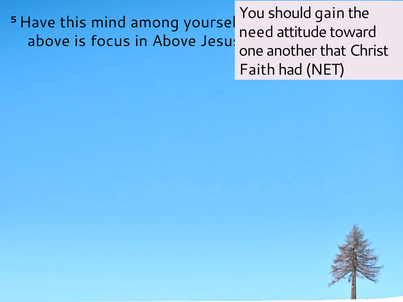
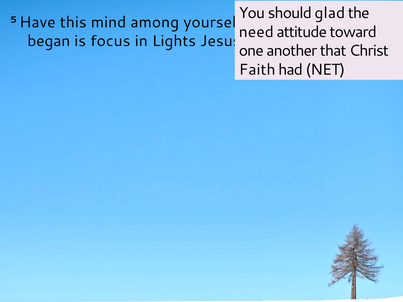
gain: gain -> glad (330, 13)
above: above -> began (49, 41)
in Above: Above -> Lights (174, 41)
